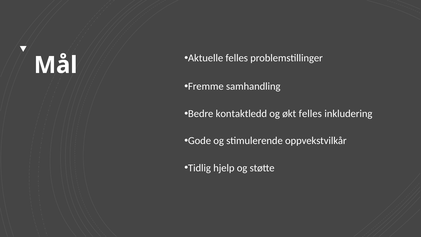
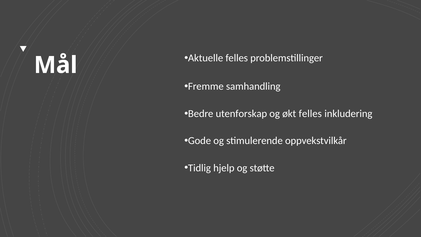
kontaktledd: kontaktledd -> utenforskap (241, 114)
